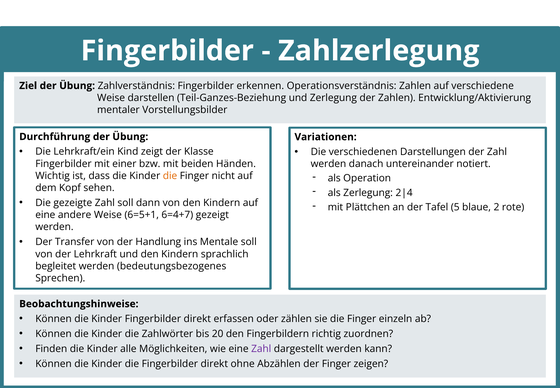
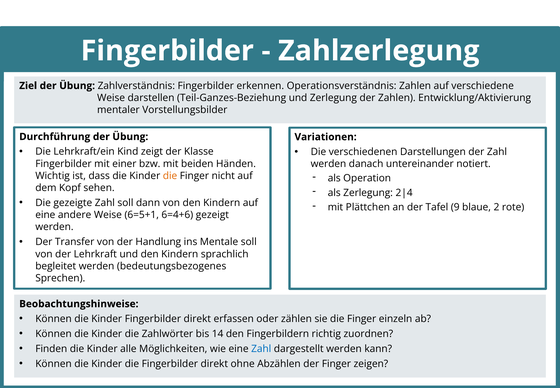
5: 5 -> 9 (455, 207)
6=4+7: 6=4+7 -> 6=4+6 (177, 215)
20: 20 -> 14 (218, 334)
Zahl colour: purple -> blue (261, 348)
